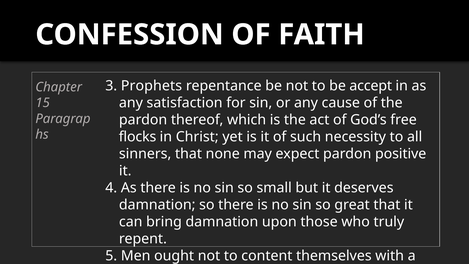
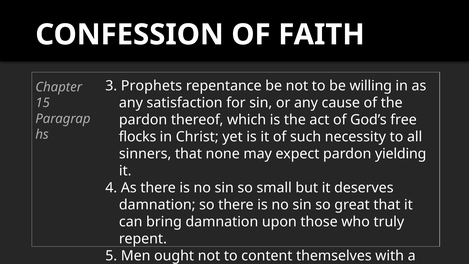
accept: accept -> willing (371, 86)
positive: positive -> yielding (401, 154)
